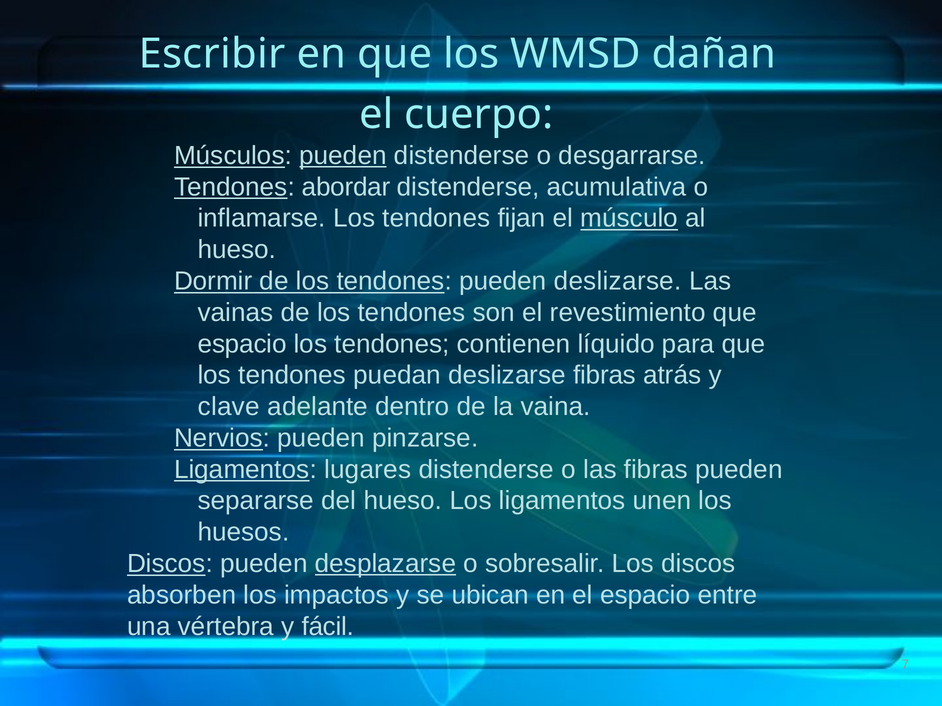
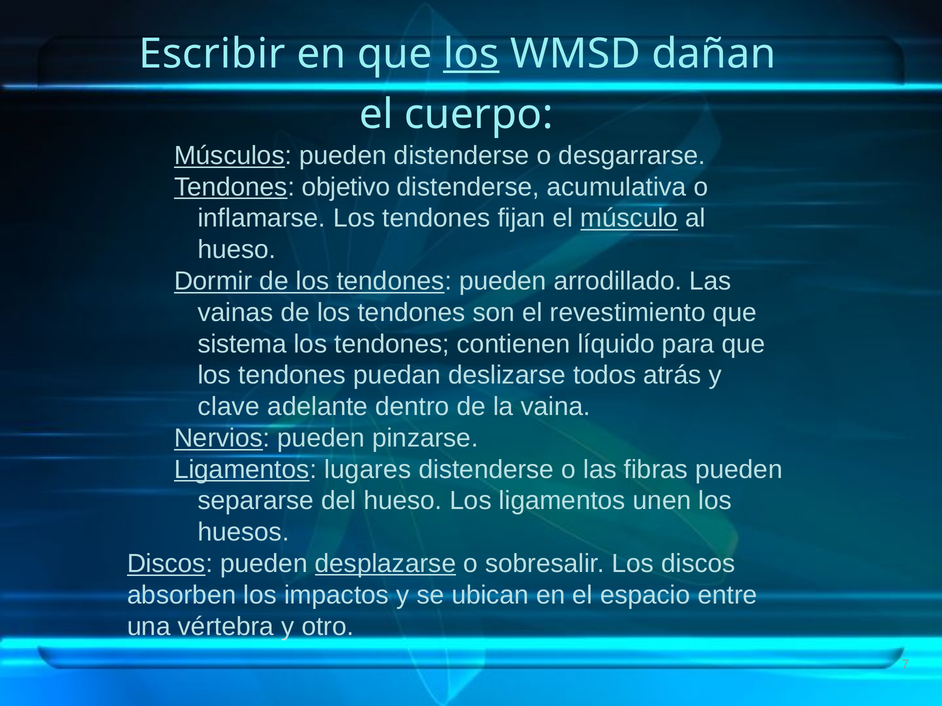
los underline: none -> present (471, 54)
pueden underline: present -> none (343, 156)
abordar: abordar -> objetivo (346, 187)
pueden deslizarse: deslizarse -> arrodillado (618, 281)
espacio: espacio -> sistema (242, 344)
deslizarse fibras: fibras -> todos (605, 376)
fácil: fácil -> otro (328, 627)
